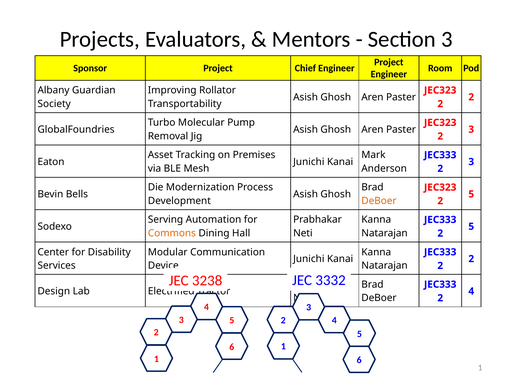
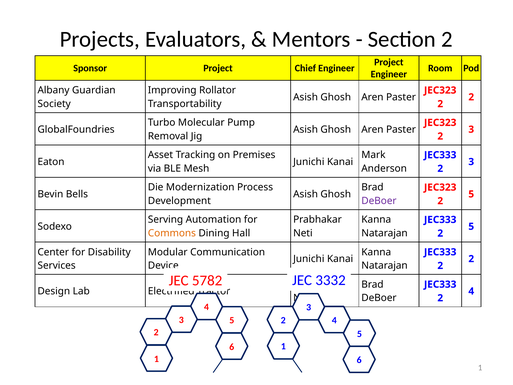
Section 3: 3 -> 2 (447, 39)
DeBoer colour: orange -> purple (379, 201)
3238: 3238 -> 5782 (207, 280)
